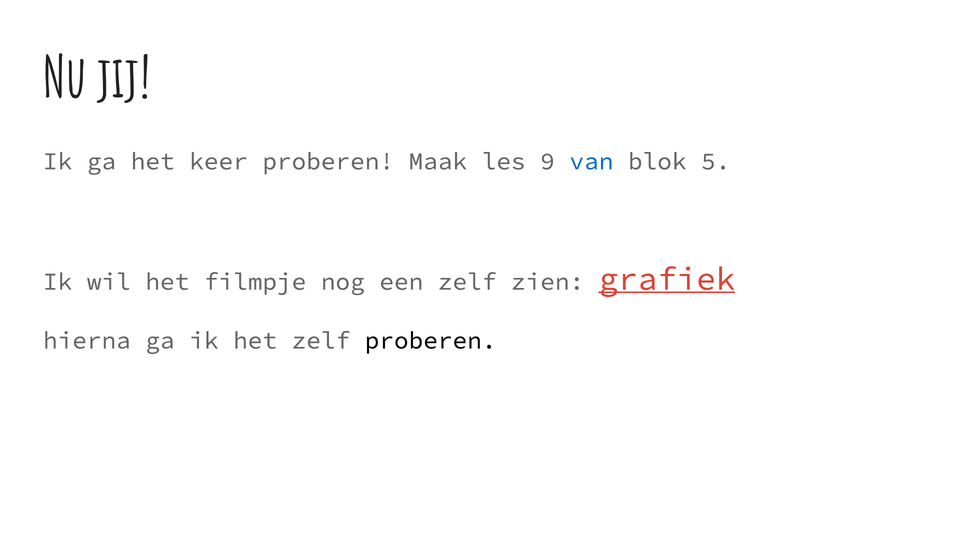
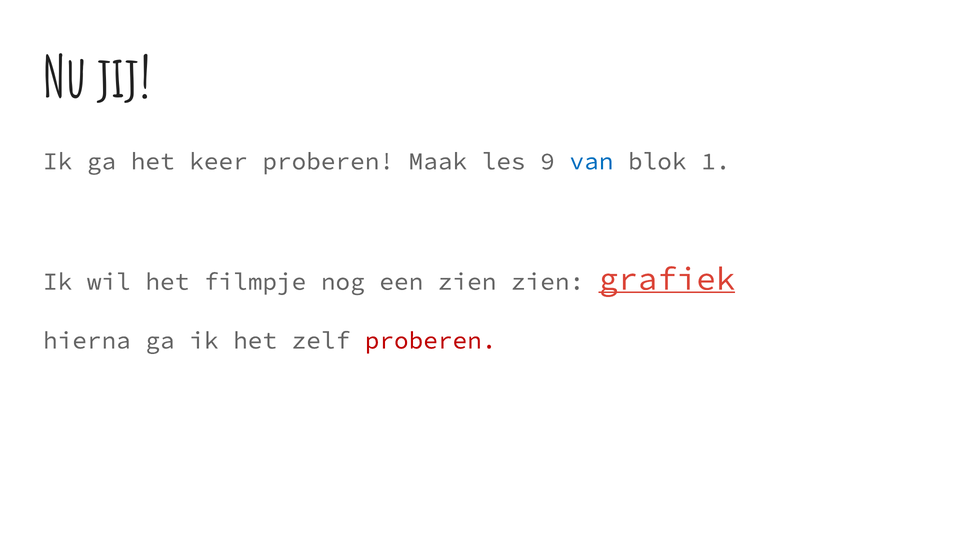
5: 5 -> 1 (716, 161)
een zelf: zelf -> zien (467, 282)
proberen colour: black -> red (431, 341)
